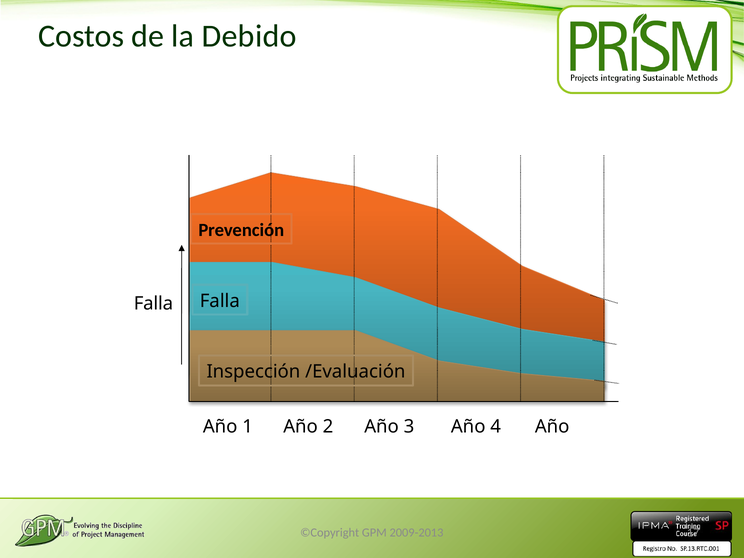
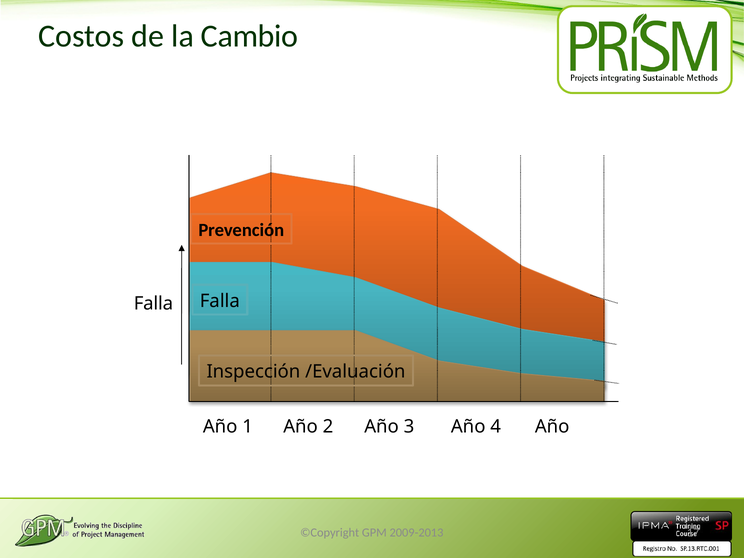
Debido: Debido -> Cambio (249, 36)
